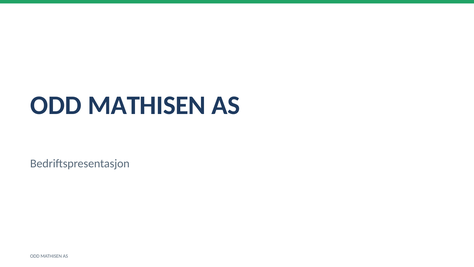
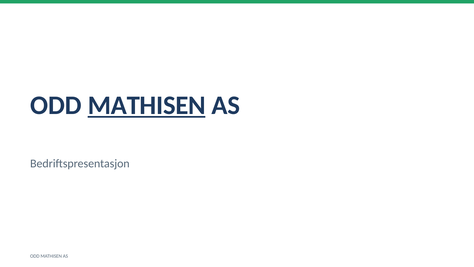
MATHISEN underline: none -> present (147, 105)
